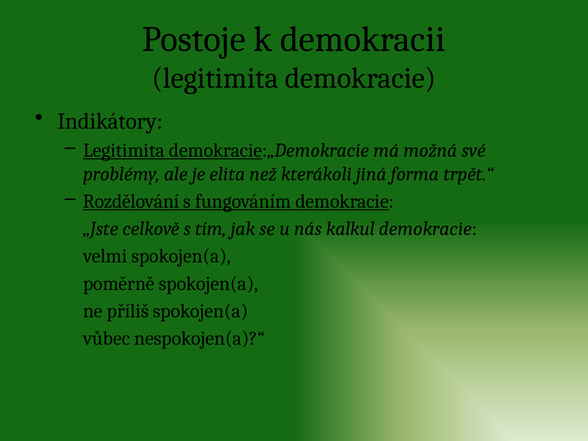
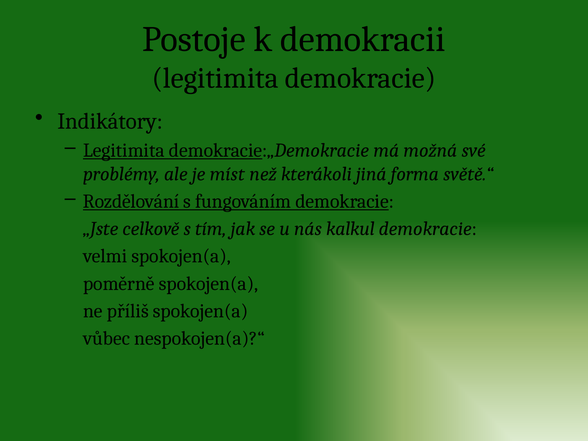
elita: elita -> míst (227, 174)
trpět.“: trpět.“ -> světě.“ (469, 174)
